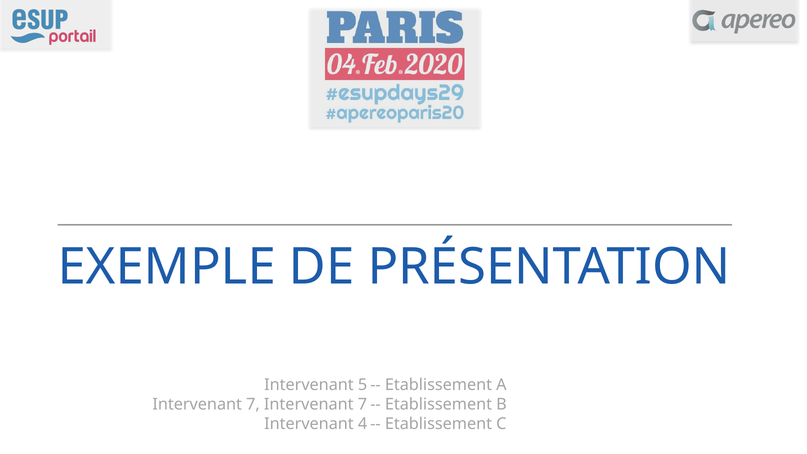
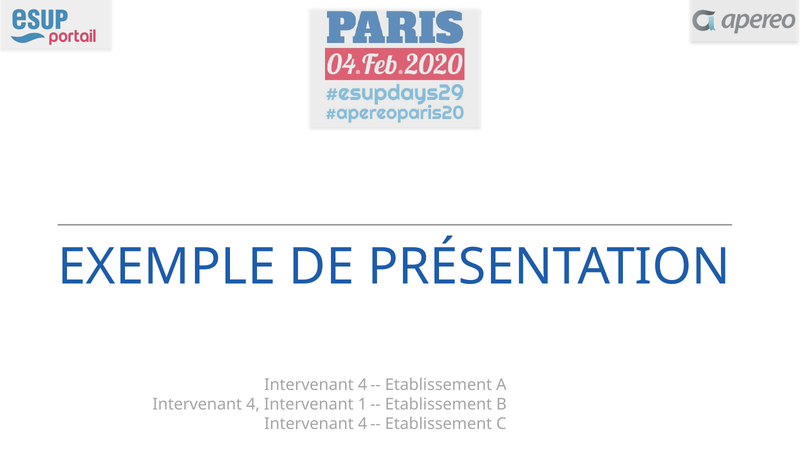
5: 5 -> 4 (363, 385)
7: 7 -> 4 (253, 404)
7: 7 -> 1 (362, 404)
